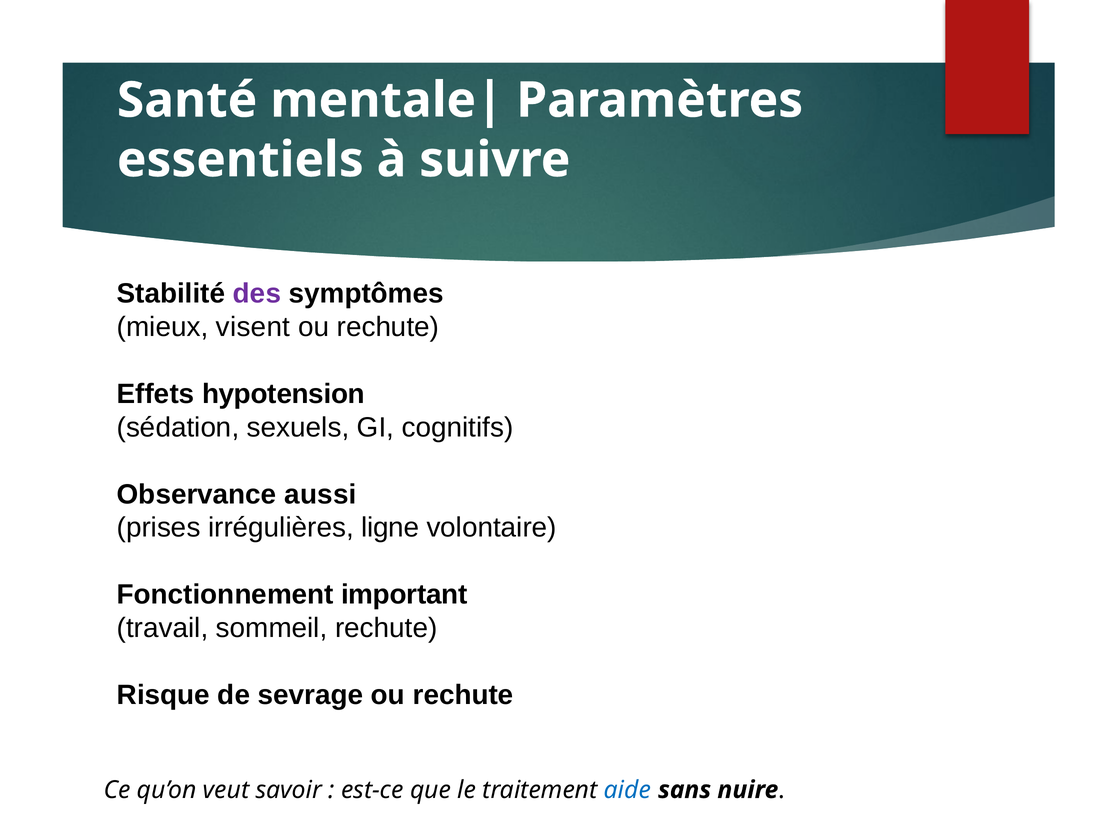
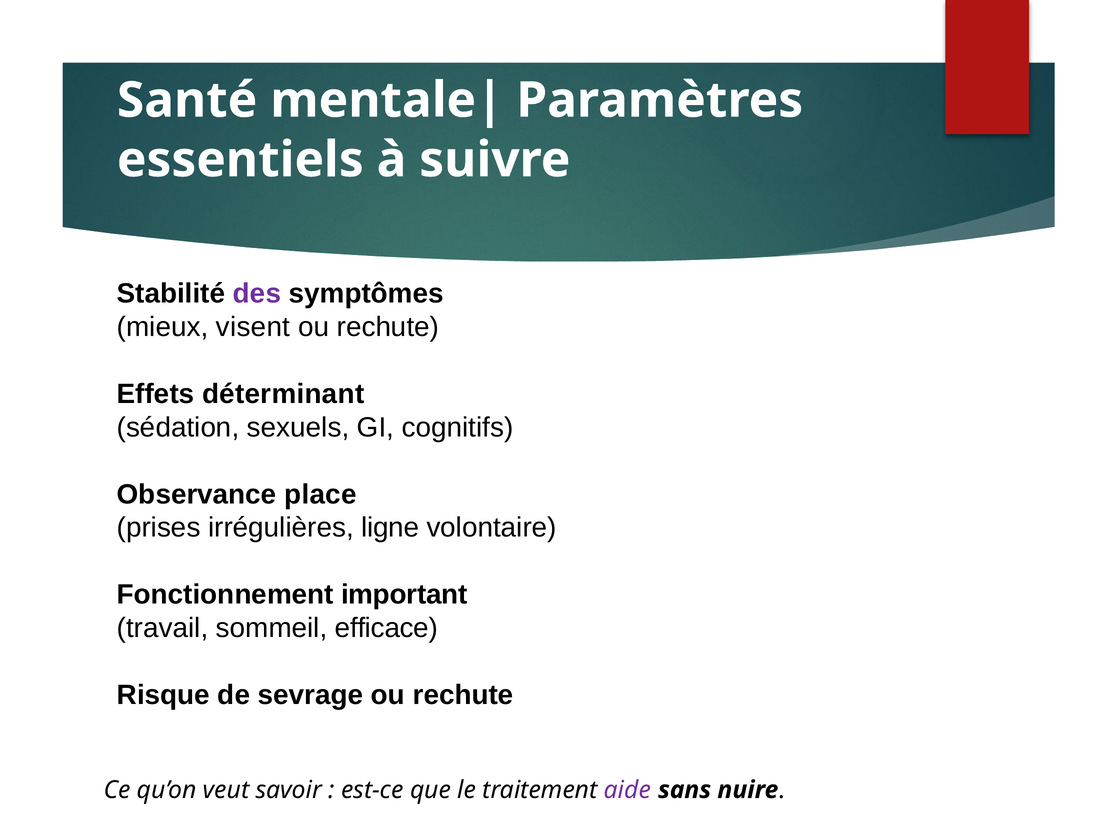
hypotension: hypotension -> déterminant (283, 394)
aussi: aussi -> place (321, 494)
sommeil rechute: rechute -> efficace (386, 628)
aide colour: blue -> purple (627, 790)
